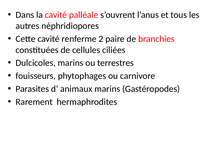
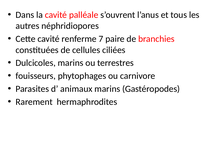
2: 2 -> 7 (101, 39)
